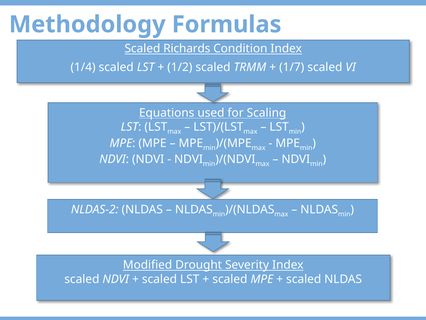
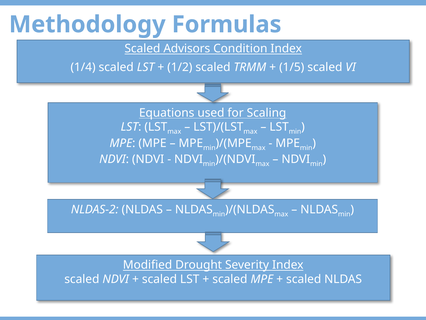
Richards: Richards -> Advisors (187, 49)
1/7: 1/7 -> 1/5 (292, 67)
